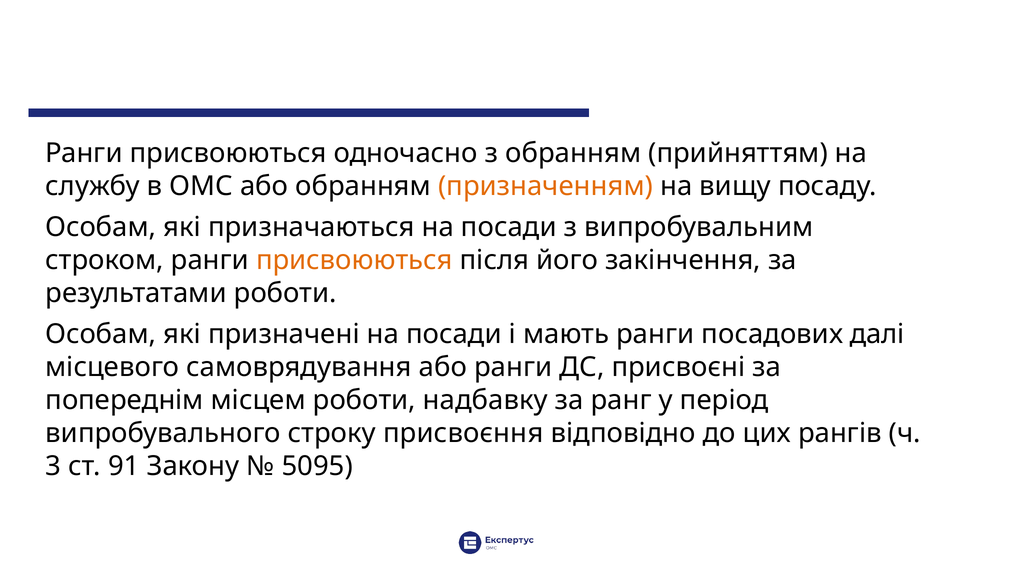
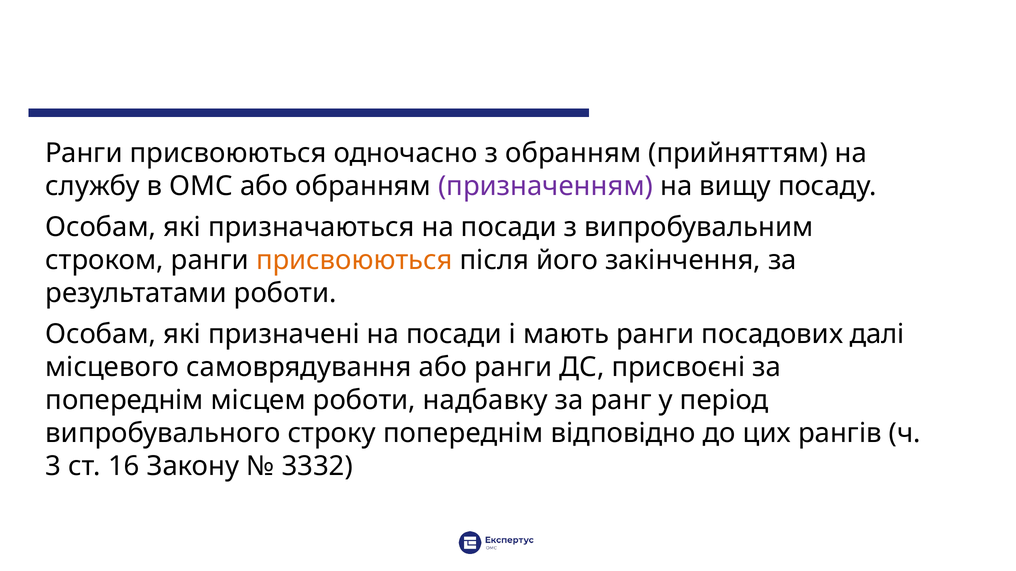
призначенням colour: orange -> purple (546, 187)
строку присвоєння: присвоєння -> попереднім (463, 433)
91: 91 -> 16 (124, 466)
5095: 5095 -> 3332 (317, 466)
